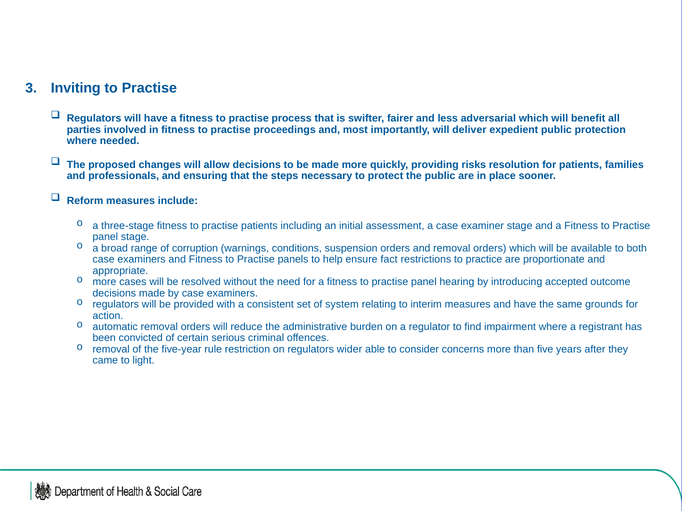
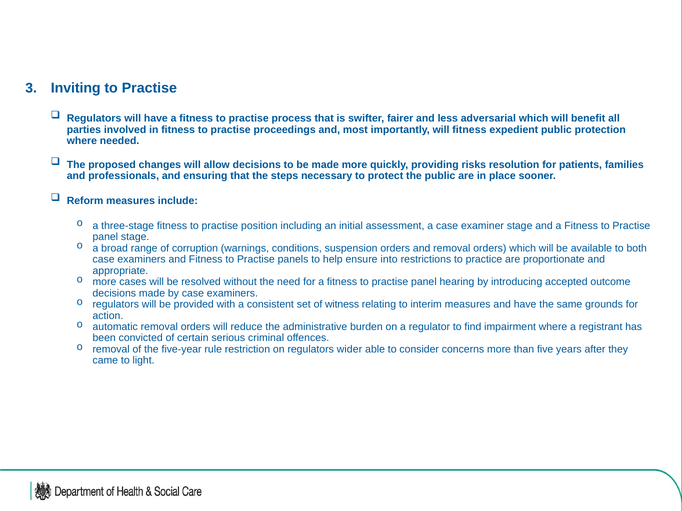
will deliver: deliver -> fitness (469, 130)
practise patients: patients -> position (259, 226)
fact: fact -> into (389, 260)
system: system -> witness (342, 305)
